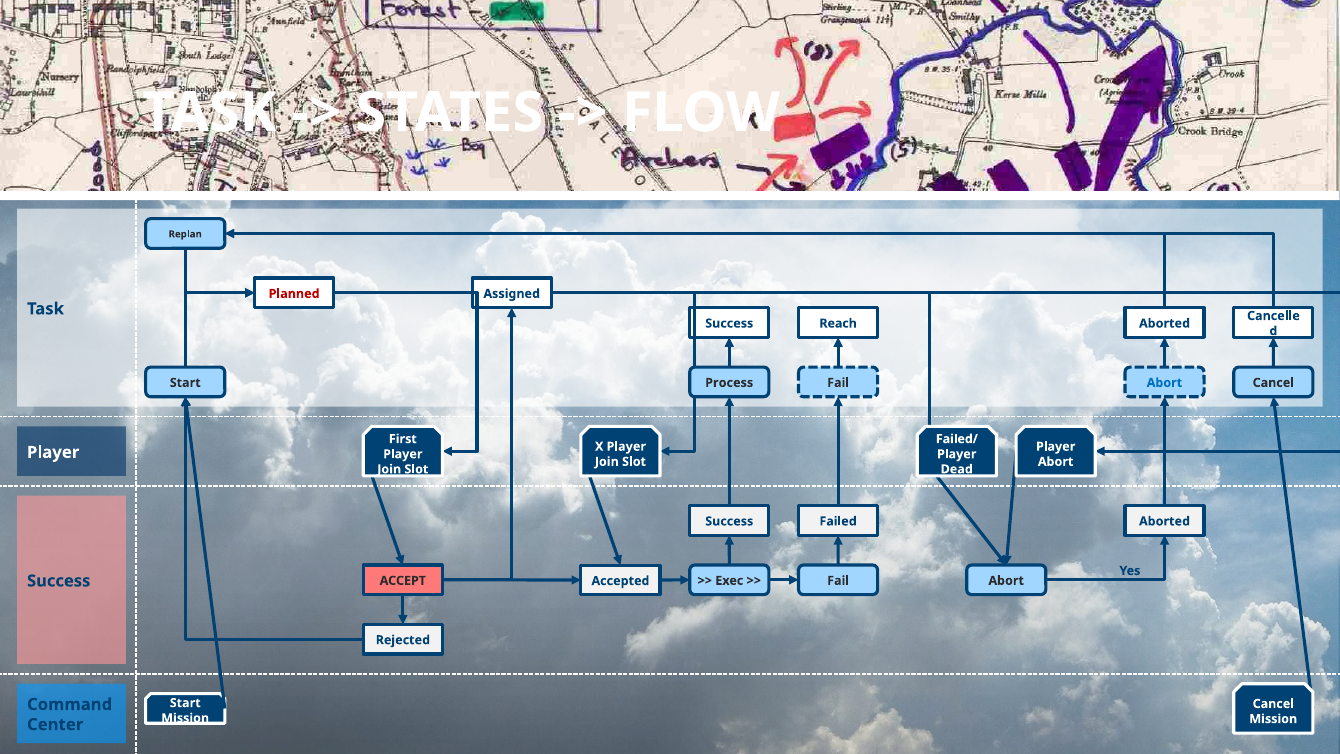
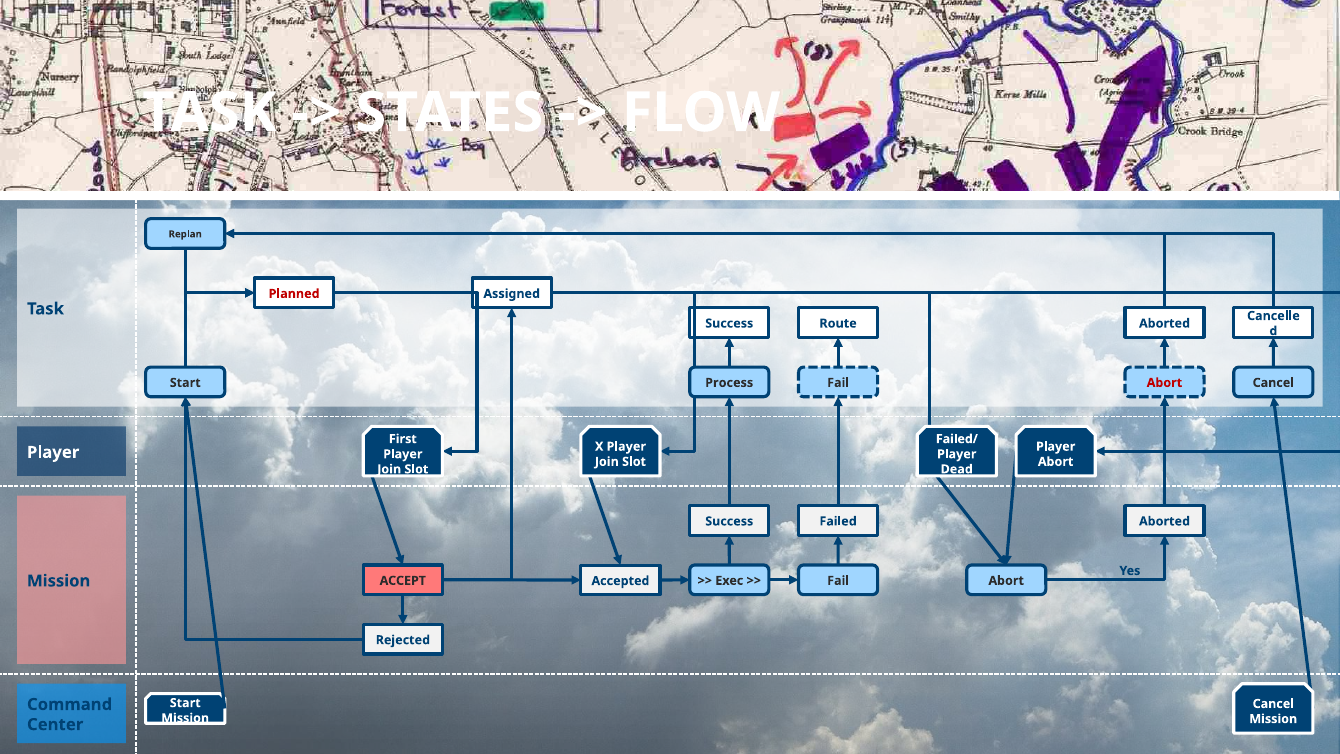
Reach: Reach -> Route (838, 323)
Abort colour: blue -> red (1164, 383)
Success: Success -> Mission (59, 581)
